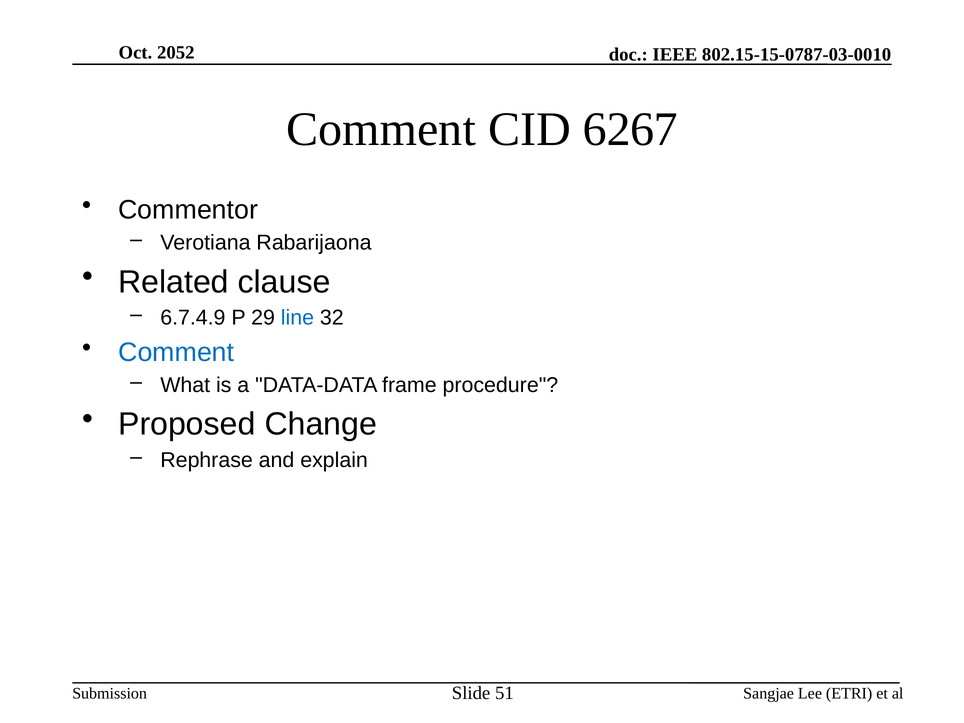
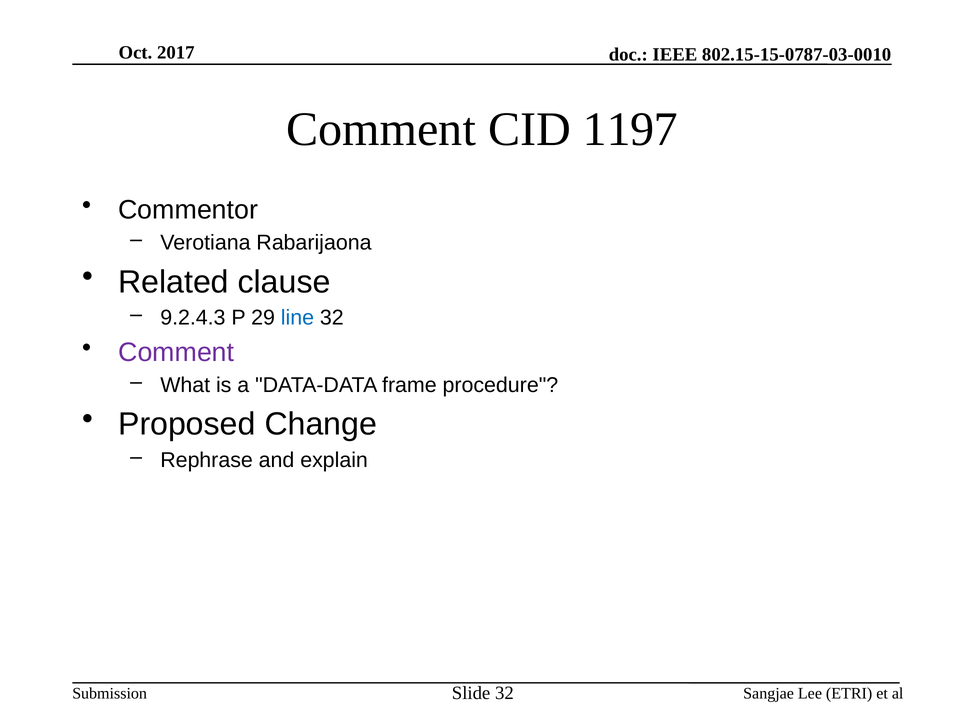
2052: 2052 -> 2017 (176, 53)
6267: 6267 -> 1197 (631, 130)
6.7.4.9: 6.7.4.9 -> 9.2.4.3 (193, 318)
Comment colour: blue -> purple (176, 352)
Slide 51: 51 -> 32 (504, 693)
